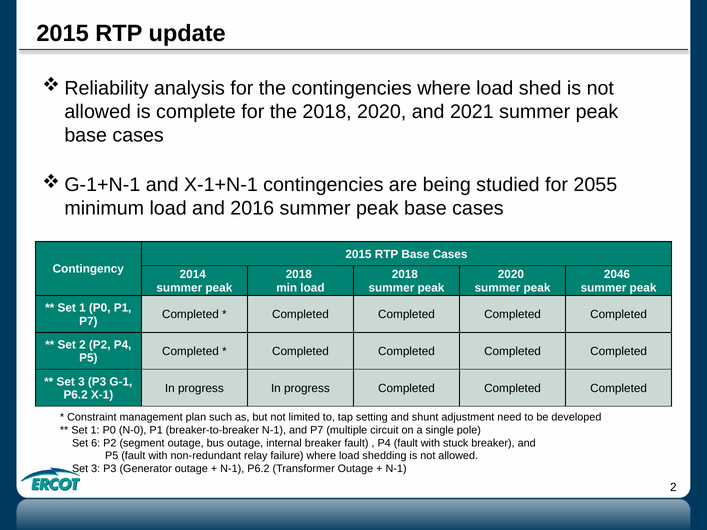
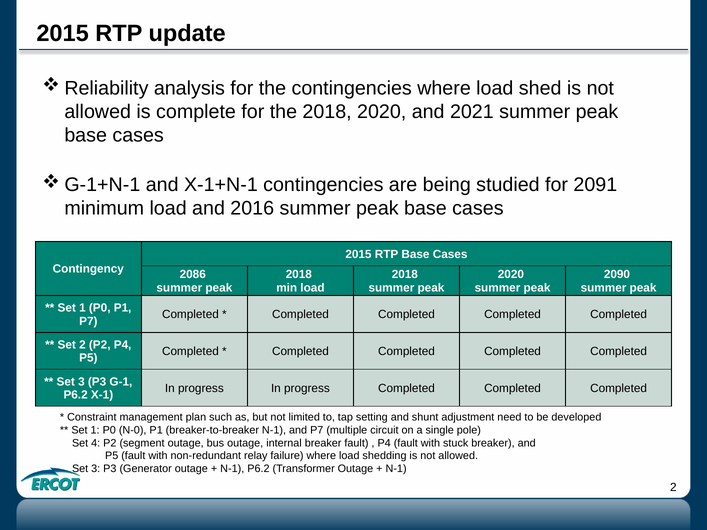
2055: 2055 -> 2091 (595, 185)
2014: 2014 -> 2086 (193, 275)
2046: 2046 -> 2090 (617, 275)
6: 6 -> 4 (96, 443)
